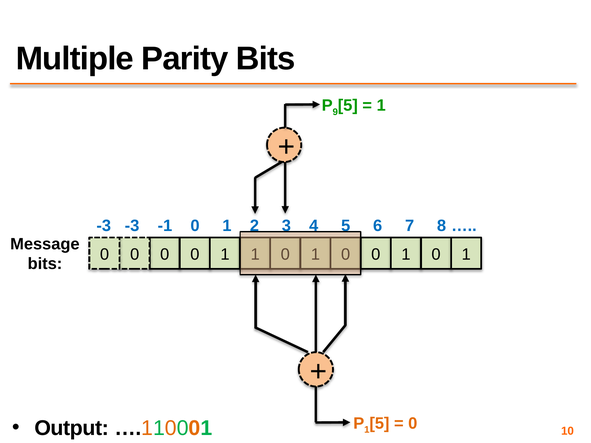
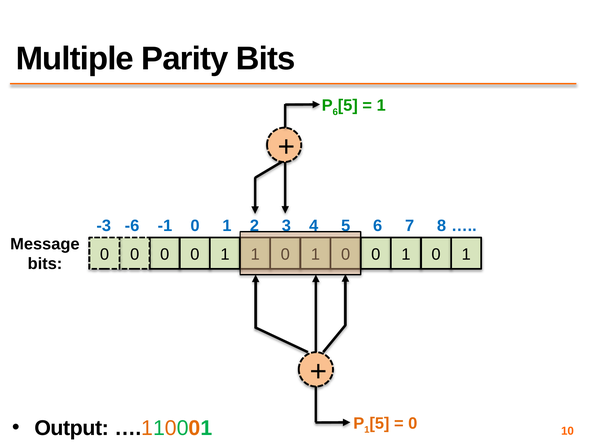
9: 9 -> 6 (335, 112)
-3 -3: -3 -> -6 (132, 226)
